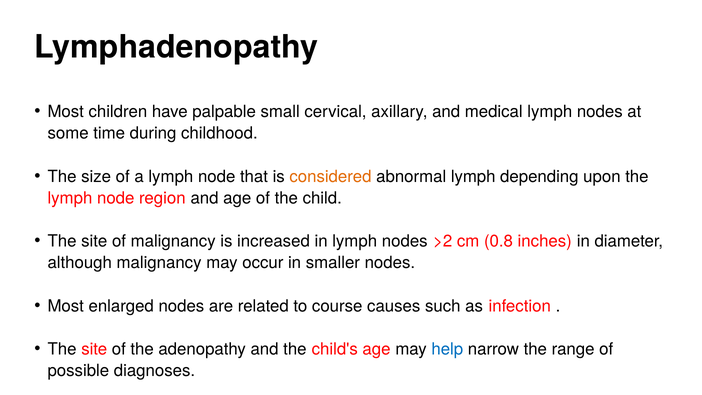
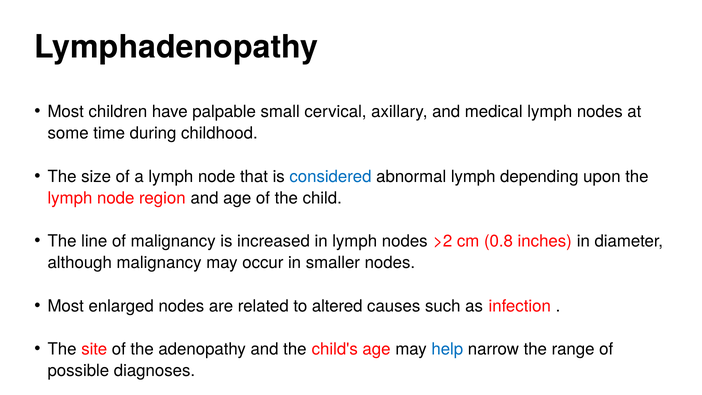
considered colour: orange -> blue (331, 176)
site: site -> line (94, 241)
course: course -> altered (337, 306)
